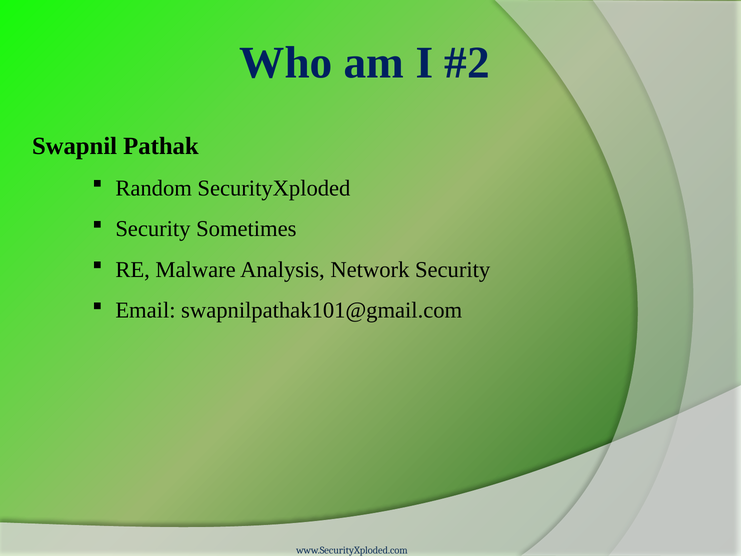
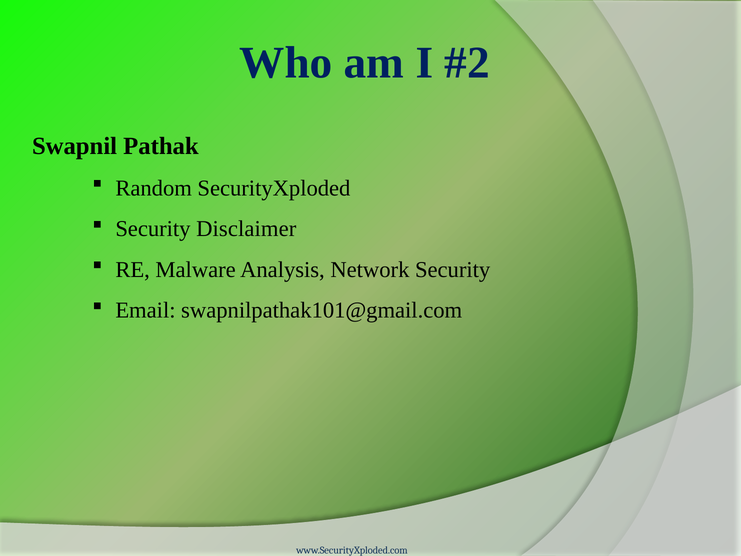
Sometimes: Sometimes -> Disclaimer (246, 229)
